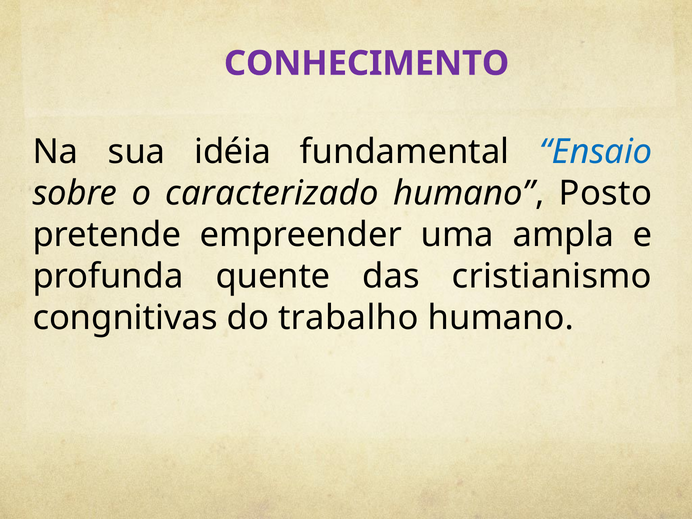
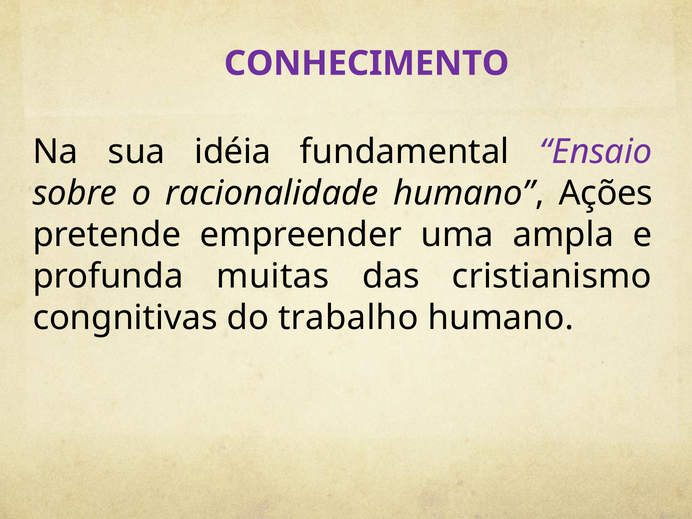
Ensaio colour: blue -> purple (596, 152)
caracterizado: caracterizado -> racionalidade (272, 193)
Posto: Posto -> Ações (606, 193)
quente: quente -> muitas (273, 276)
